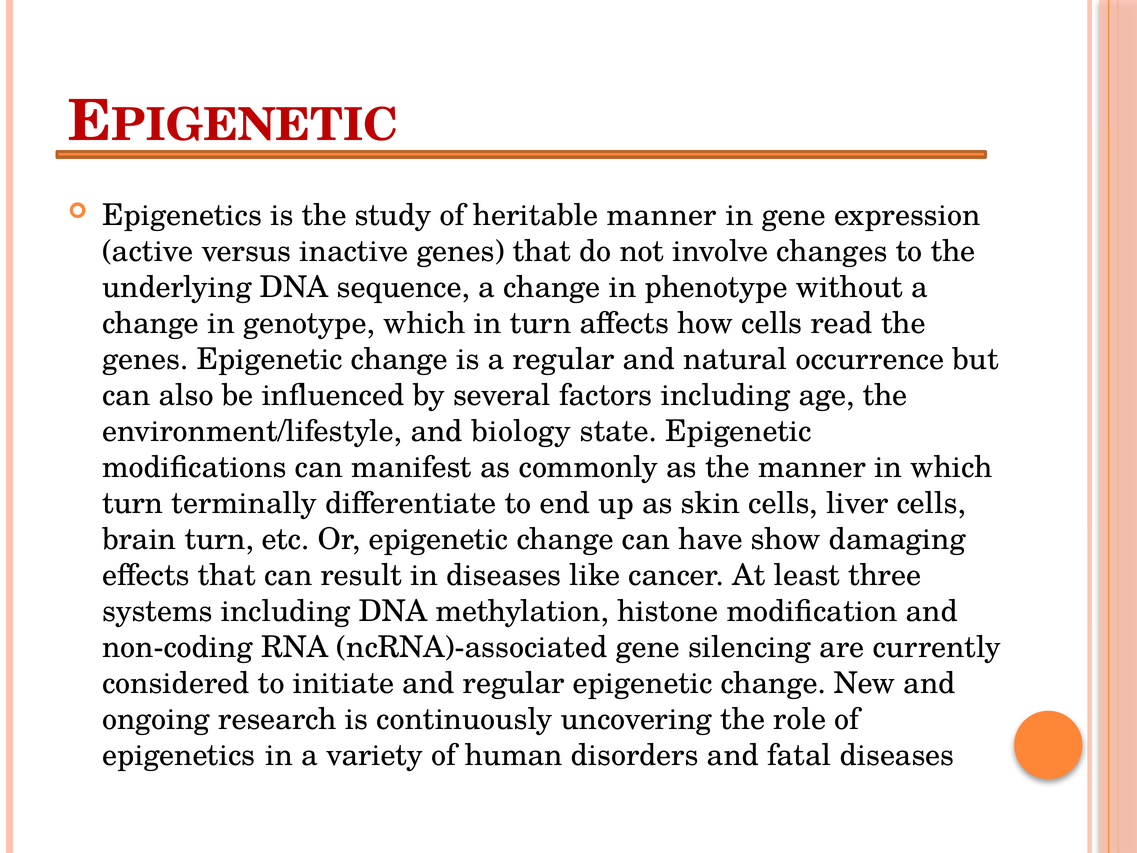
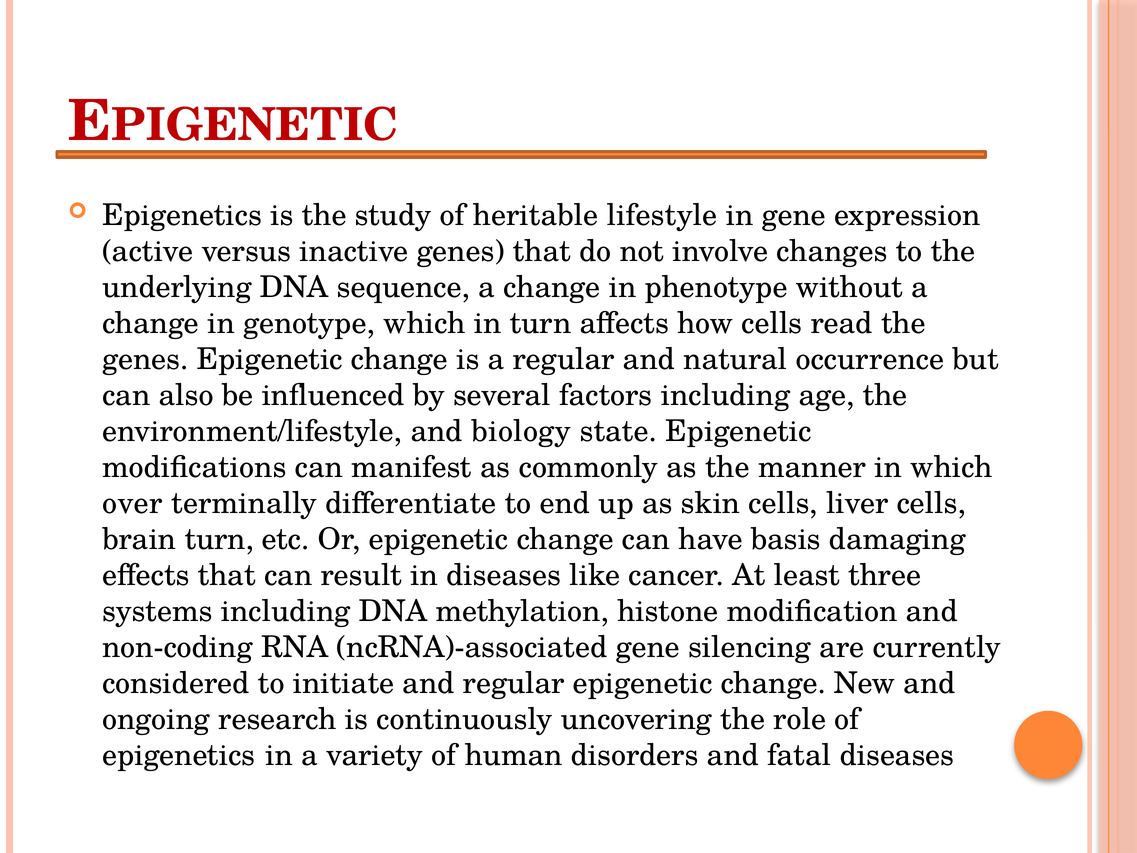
heritable manner: manner -> lifestyle (662, 215)
turn: turn -> over (132, 503)
show: show -> basis (786, 539)
